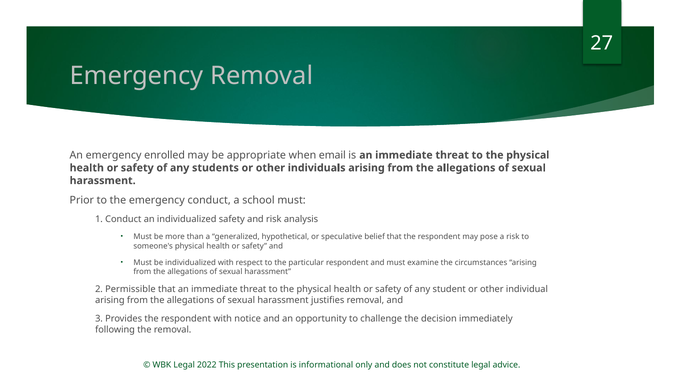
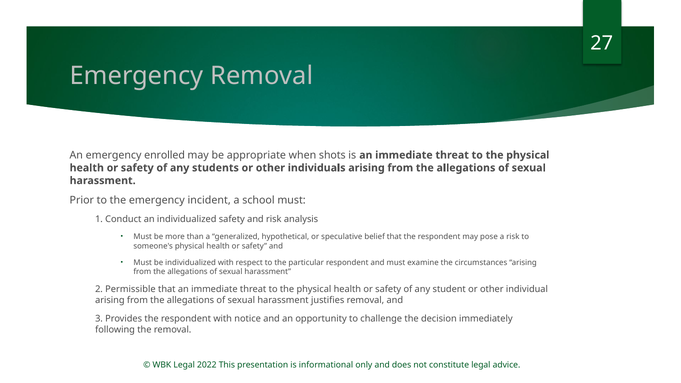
email: email -> shots (332, 155)
emergency conduct: conduct -> incident (209, 201)
